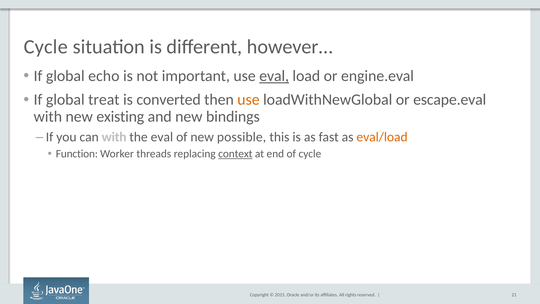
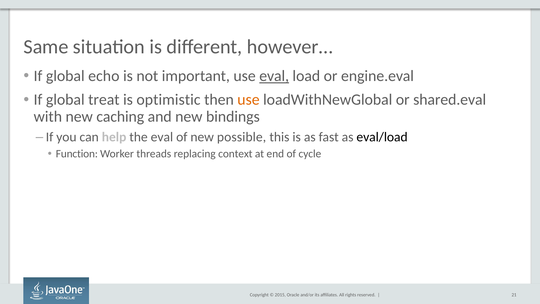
Cycle: Cycle -> Same (46, 47)
converted: converted -> optimistic (168, 100)
escape.eval: escape.eval -> shared.eval (450, 100)
existing: existing -> caching (120, 117)
can with: with -> help (114, 137)
eval/load colour: orange -> black (382, 137)
context underline: present -> none (235, 154)
